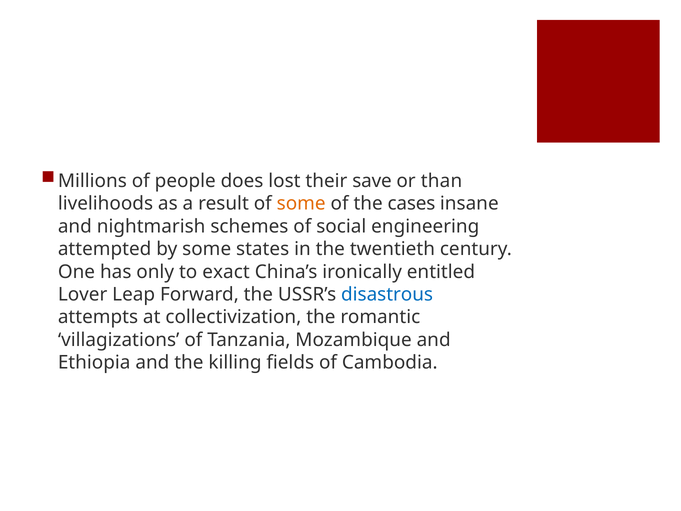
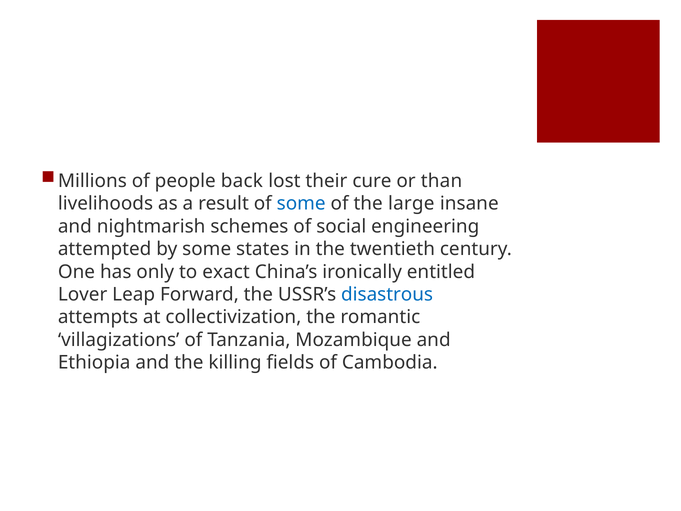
does: does -> back (242, 181)
save: save -> cure (372, 181)
some colour: orange -> blue (301, 203)
cases: cases -> large (411, 203)
